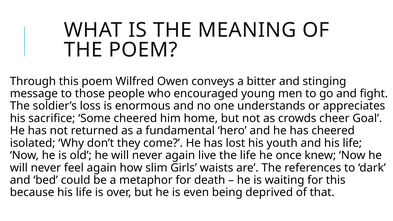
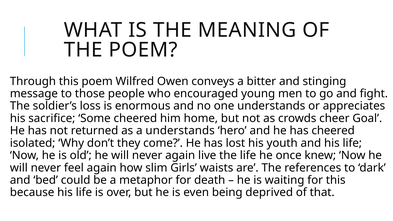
a fundamental: fundamental -> understands (180, 131)
